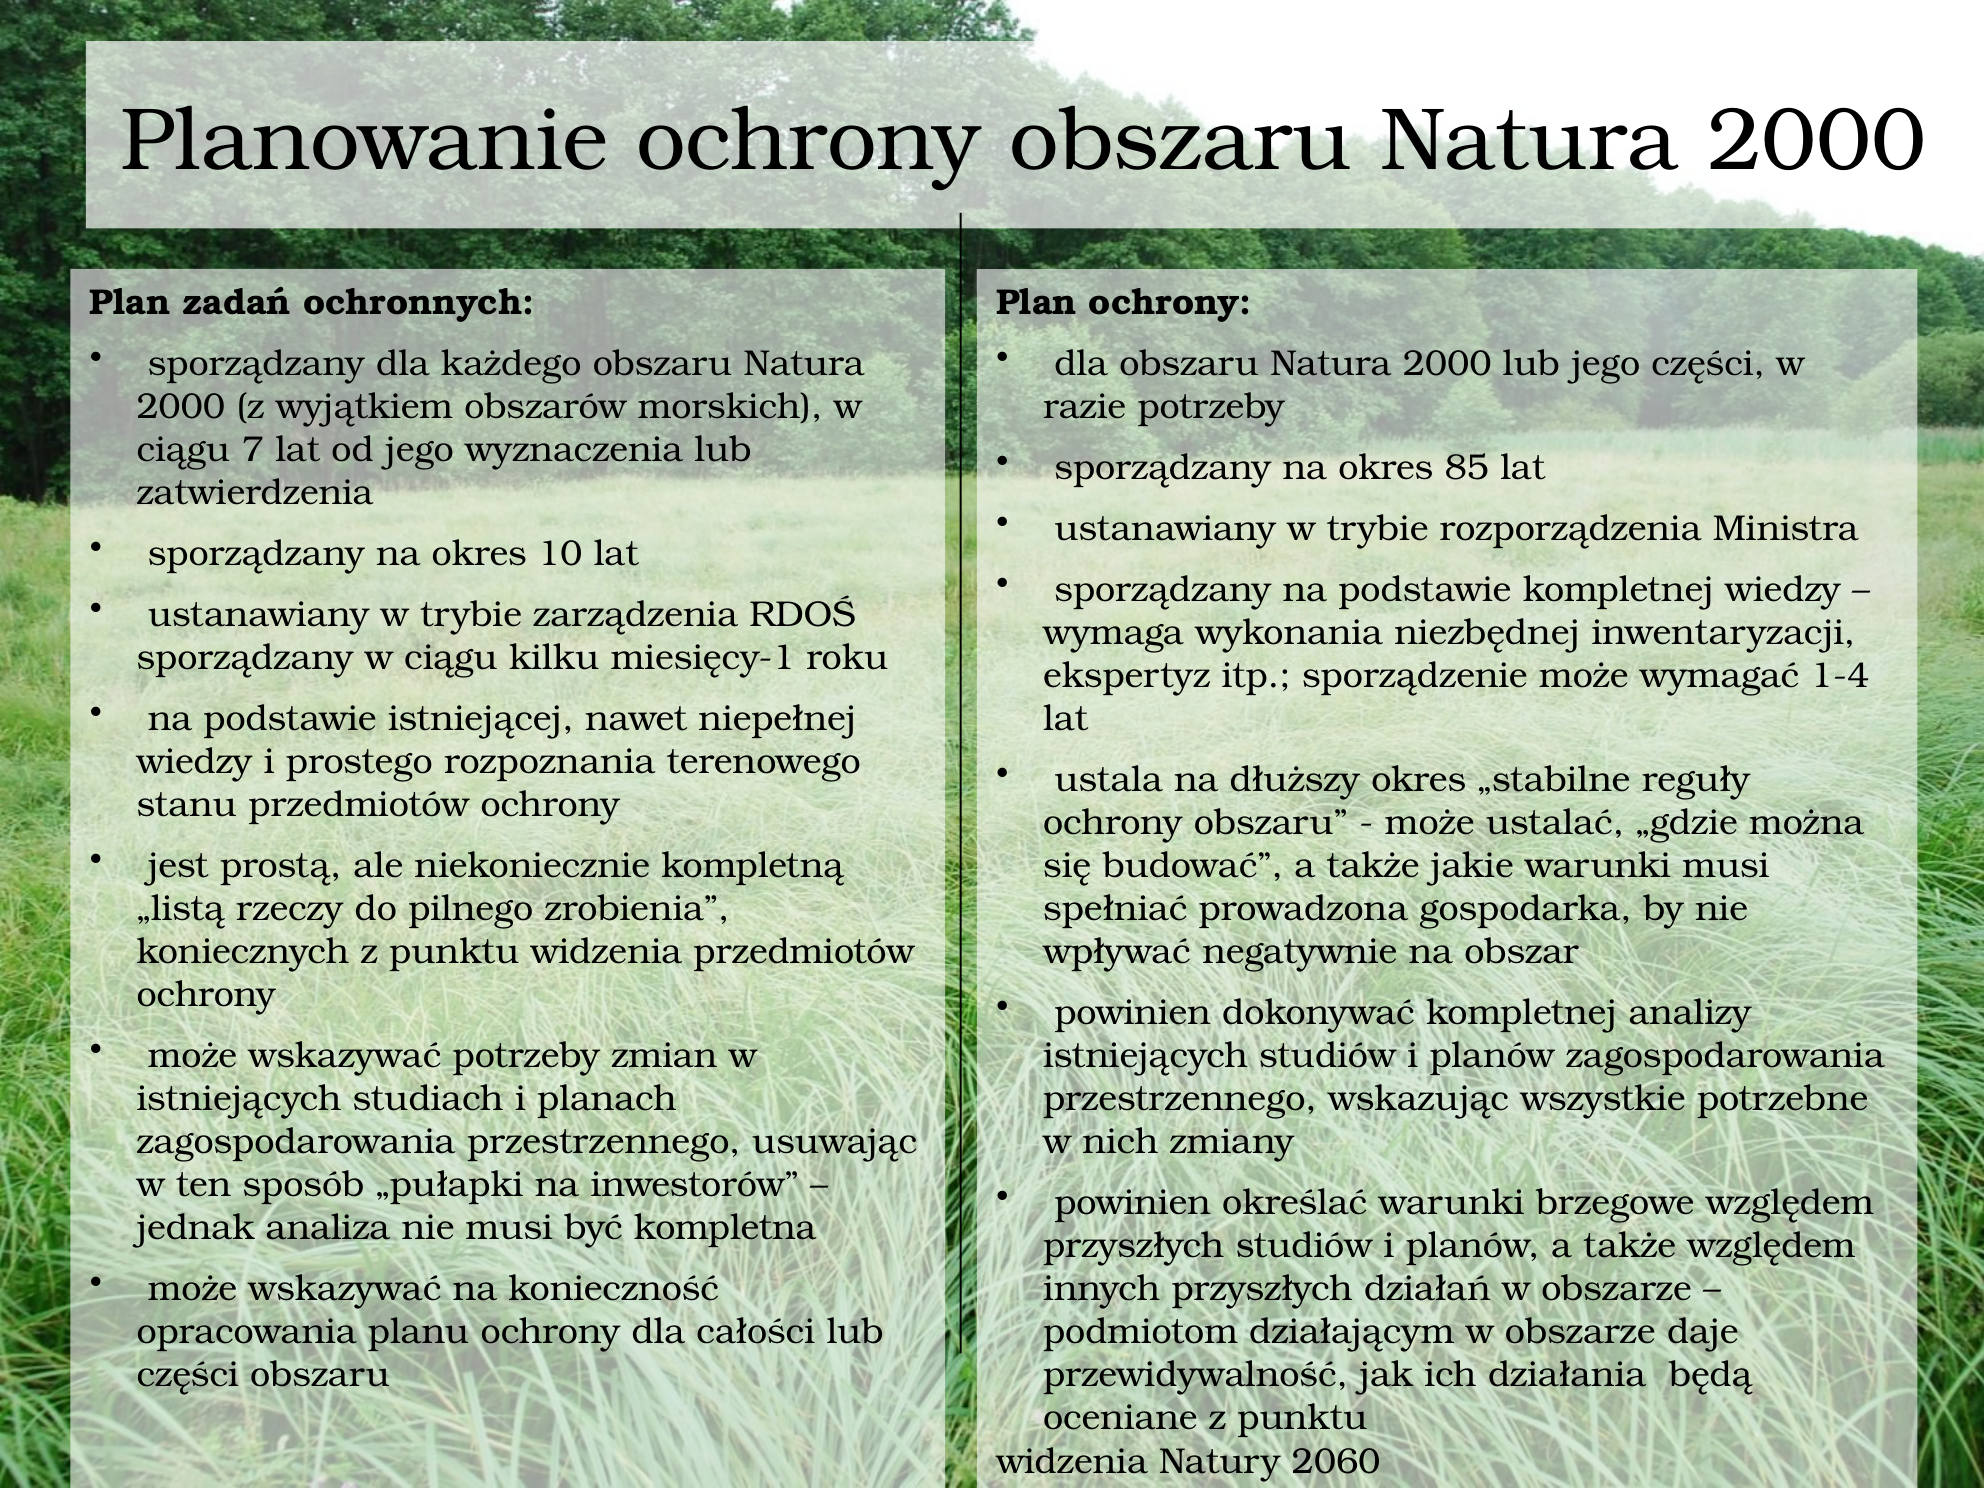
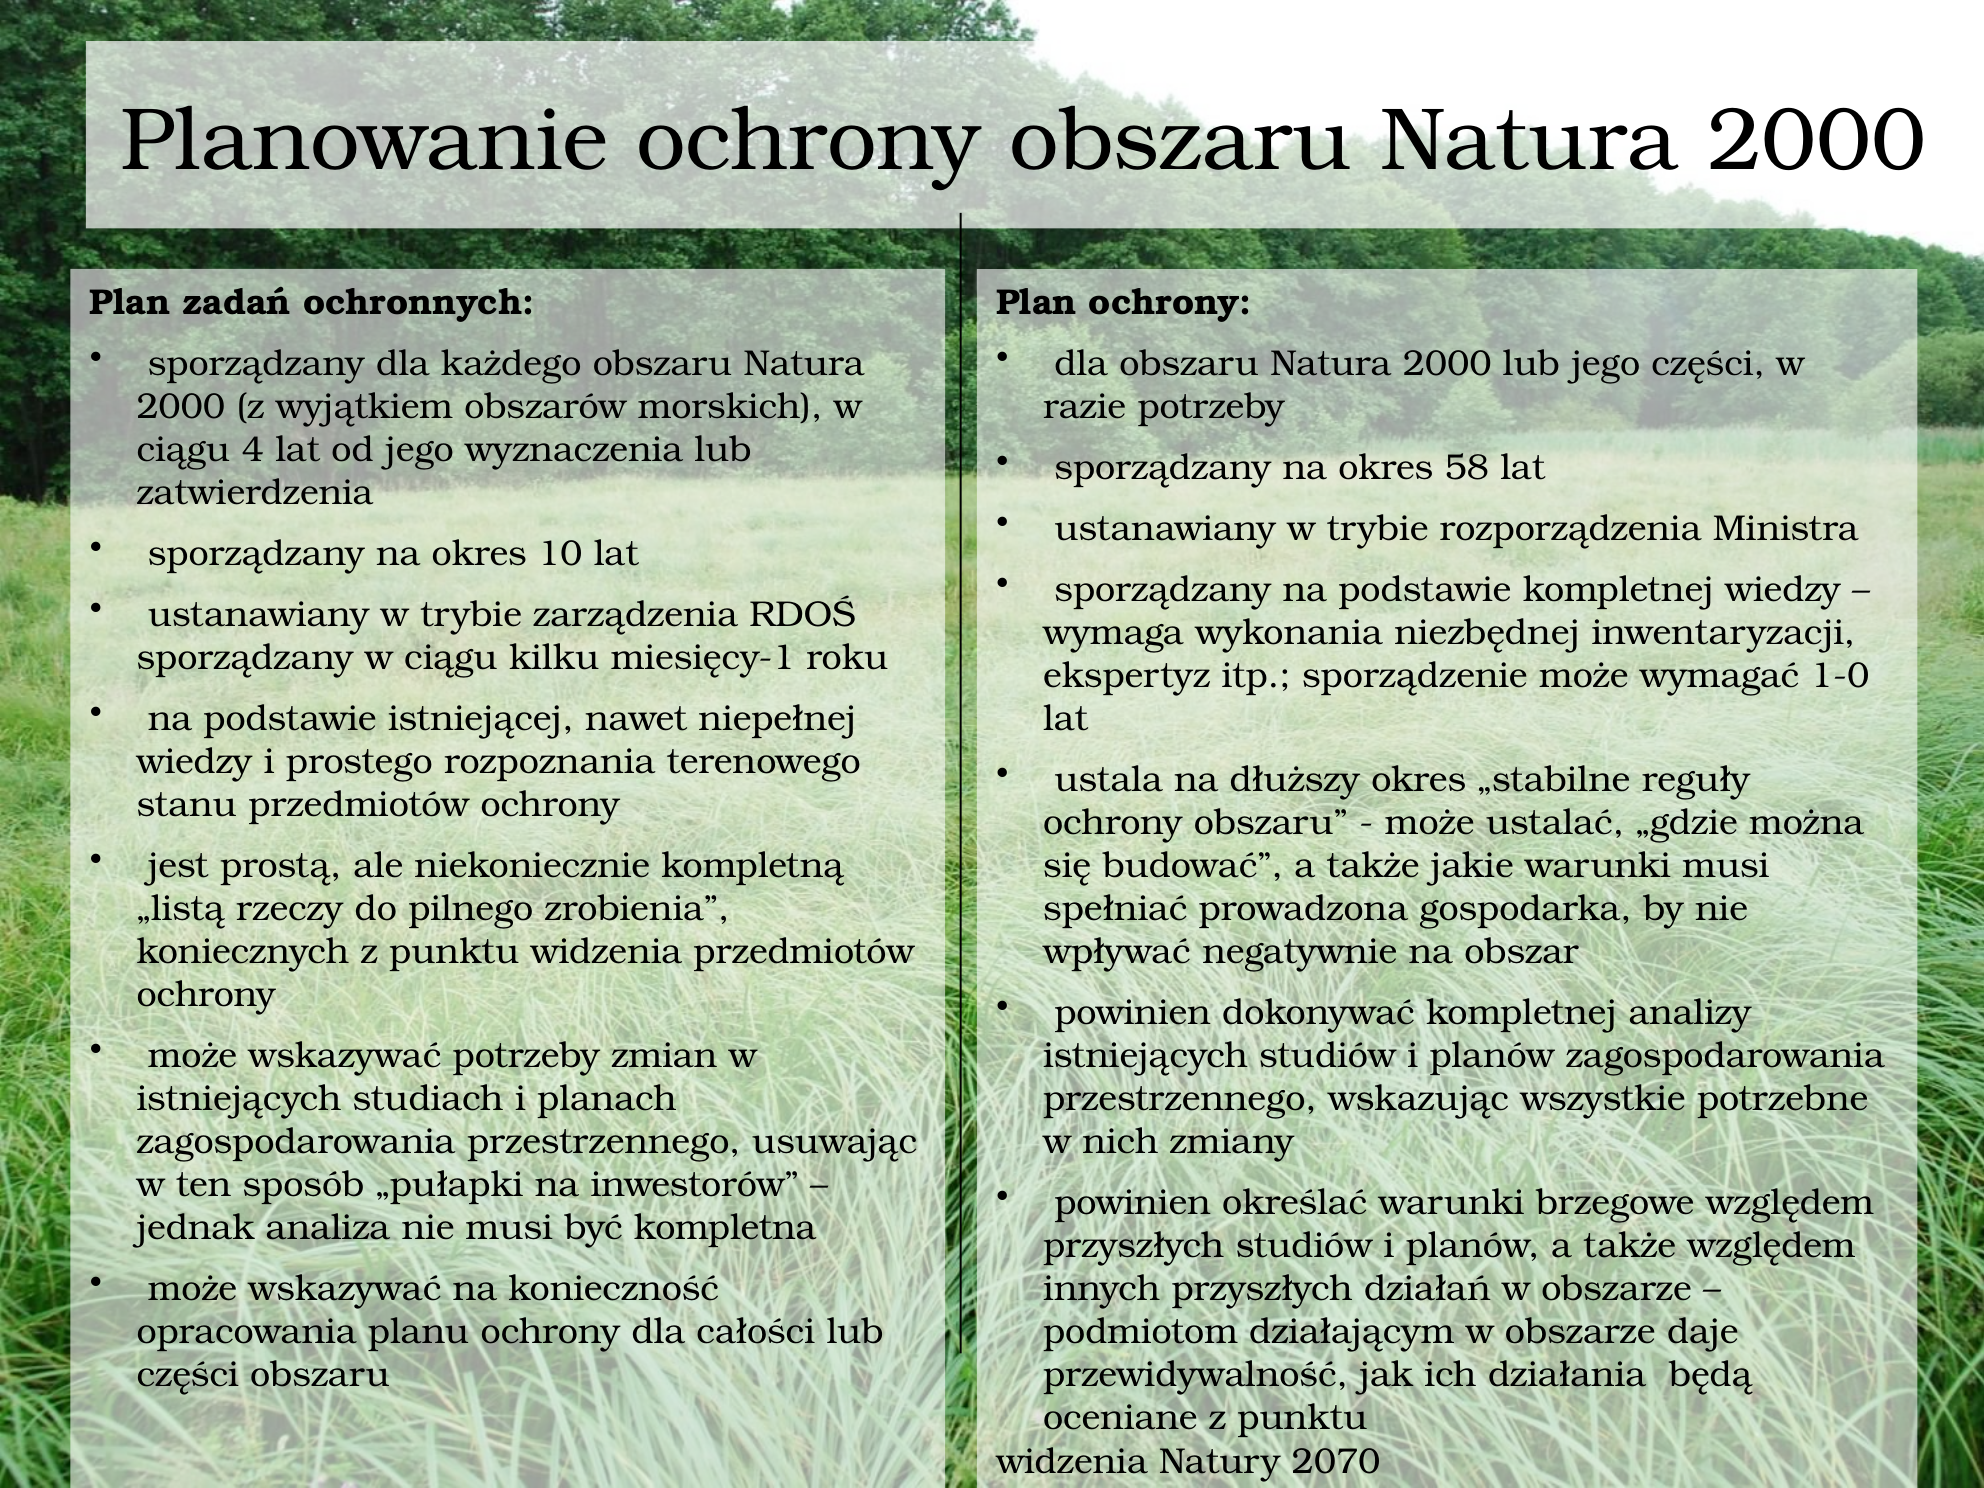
7: 7 -> 4 (253, 450)
85: 85 -> 58 (1467, 468)
1-4: 1-4 -> 1-0 (1840, 676)
2060: 2060 -> 2070 (1336, 1461)
